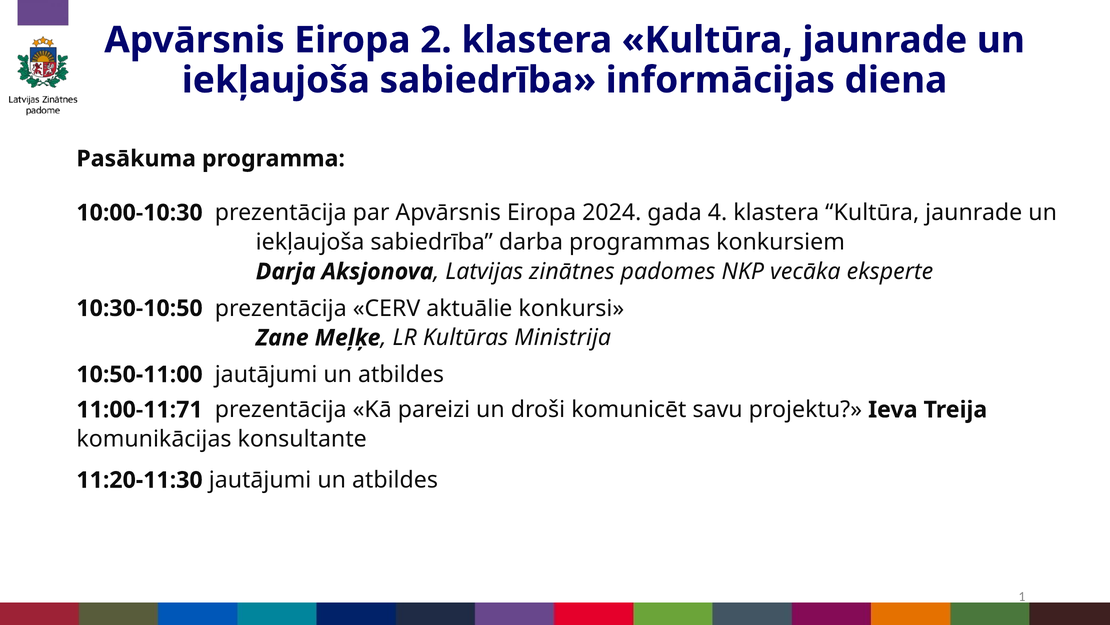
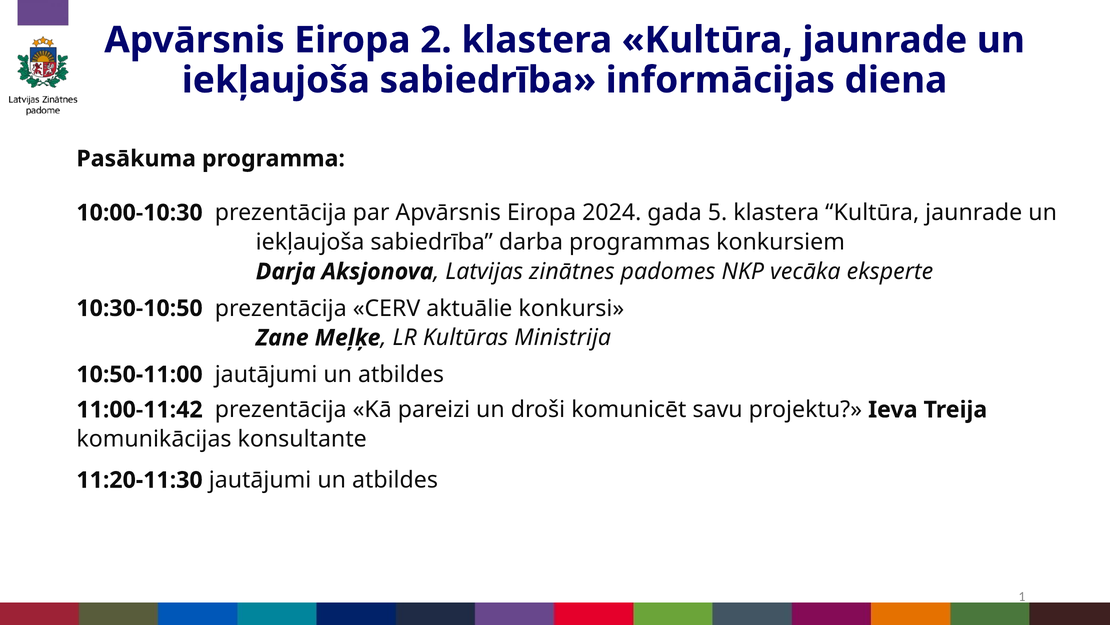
4: 4 -> 5 (718, 213)
11:00-11:71: 11:00-11:71 -> 11:00-11:42 (140, 409)
